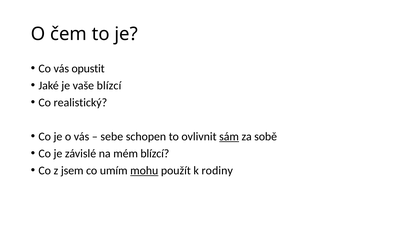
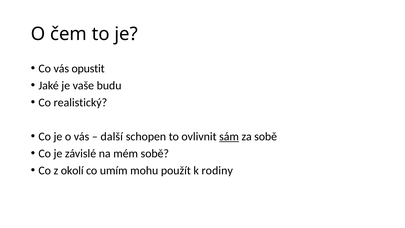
vaše blízcí: blízcí -> budu (109, 85)
sebe: sebe -> další (112, 136)
mém blízcí: blízcí -> sobě (155, 153)
jsem: jsem -> okolí (72, 170)
mohu underline: present -> none (144, 170)
